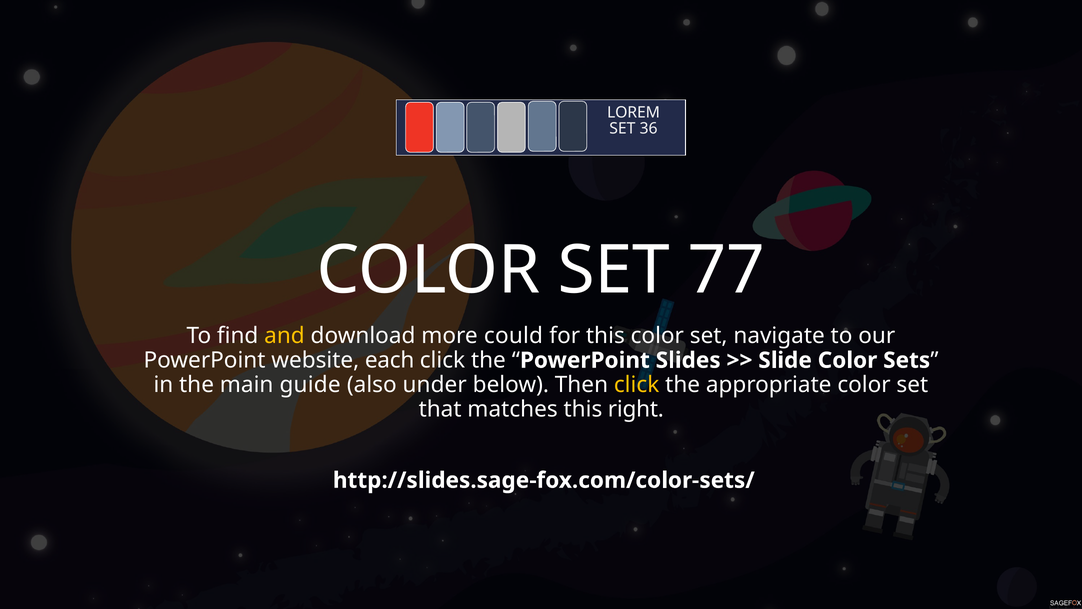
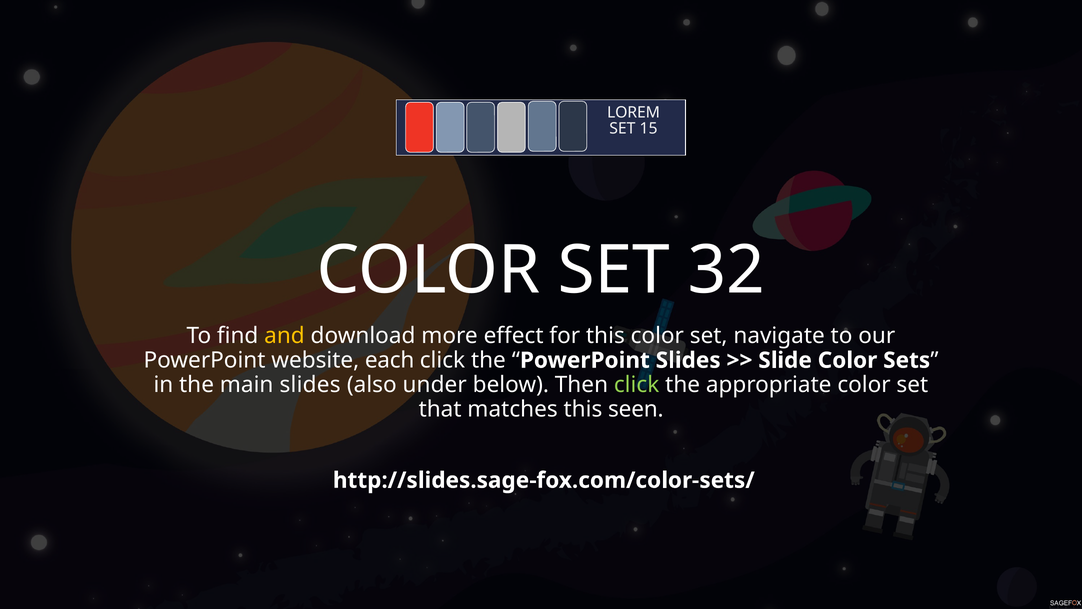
36: 36 -> 15 (649, 128)
77: 77 -> 32 (726, 270)
could: could -> effect (514, 336)
main guide: guide -> slides (310, 384)
click colour: yellow -> light green (637, 384)
right: right -> seen (636, 409)
